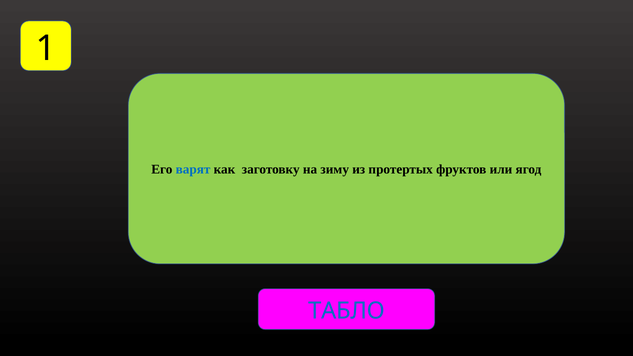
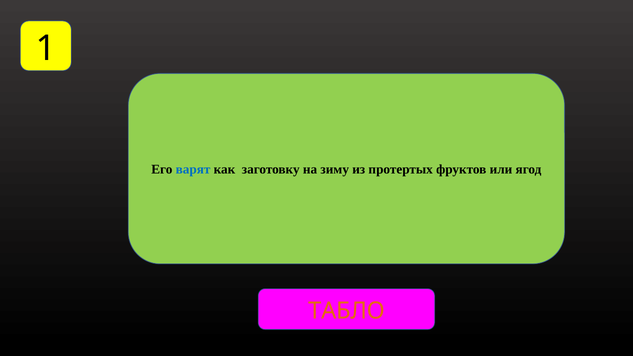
ТАБЛО colour: blue -> orange (346, 311)
